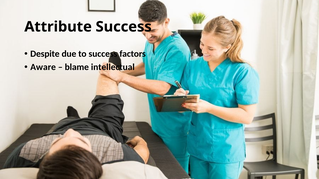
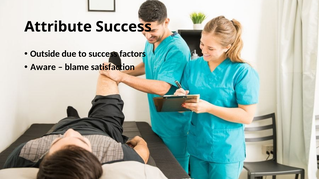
Despite: Despite -> Outside (45, 54)
intellectual: intellectual -> satisfaction (113, 67)
